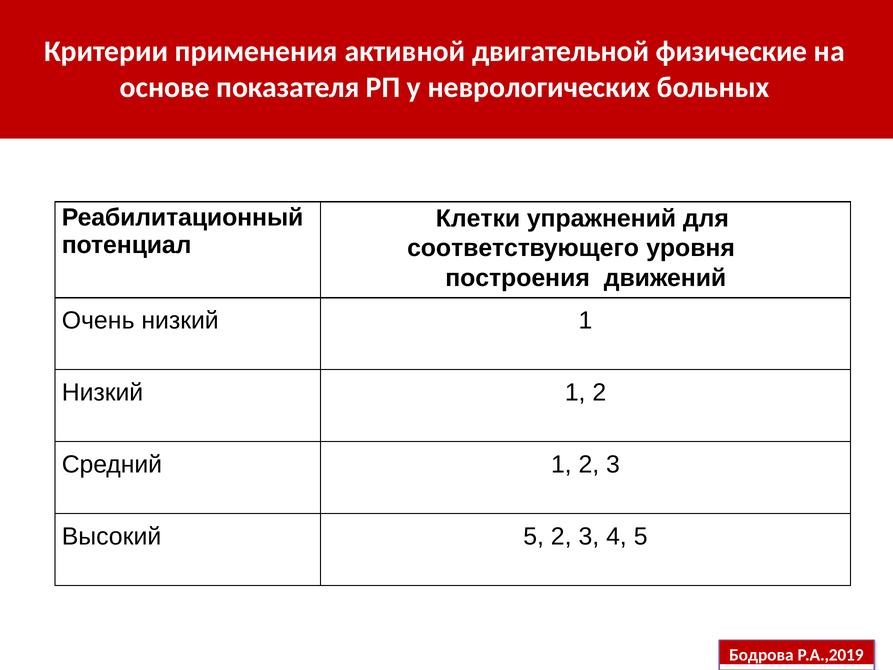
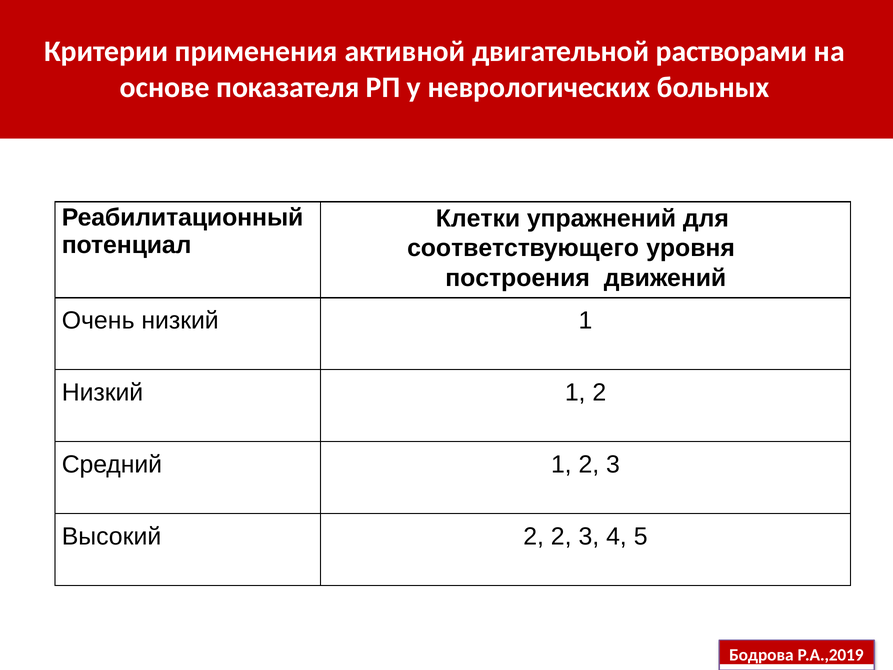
физические: физические -> растворами (732, 52)
Высокий 5: 5 -> 2 (534, 537)
